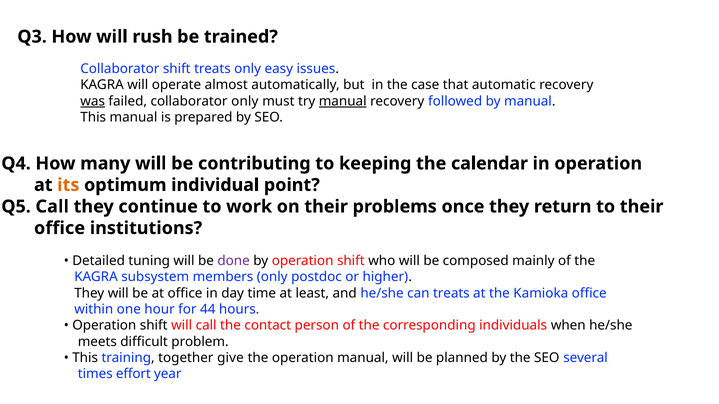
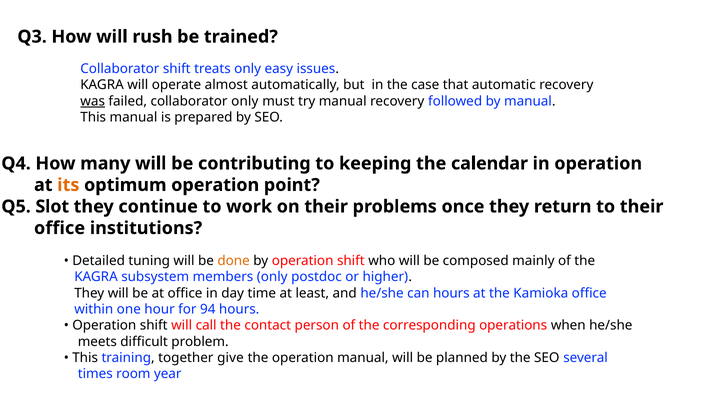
manual underline: present -> none (343, 101)
optimum individual: individual -> operation (215, 185)
Q5 Call: Call -> Slot (52, 207)
done colour: purple -> orange (234, 261)
can treats: treats -> hours (451, 293)
44: 44 -> 94 (208, 310)
individuals: individuals -> operations (513, 326)
effort: effort -> room (133, 374)
